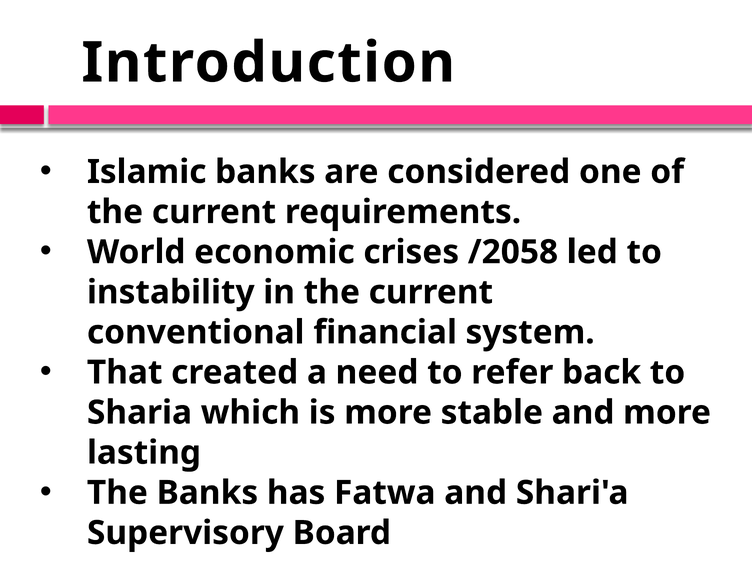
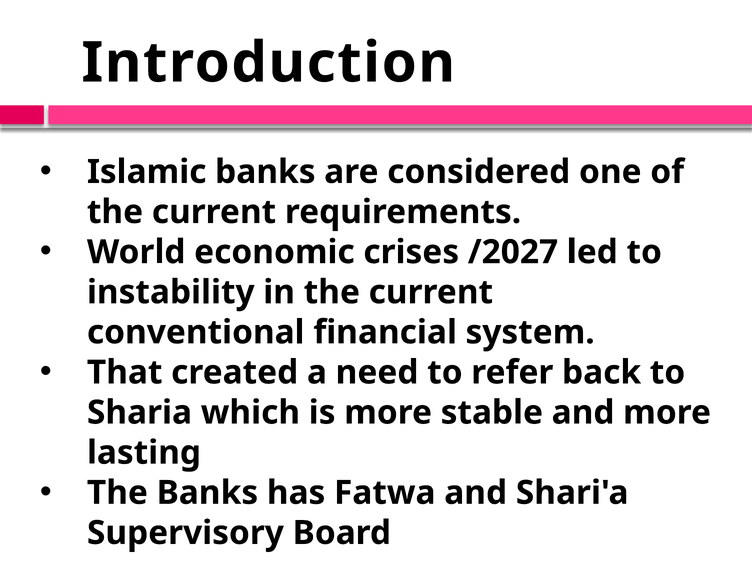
/2058: /2058 -> /2027 (513, 252)
